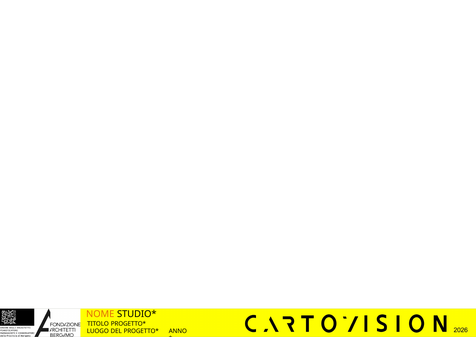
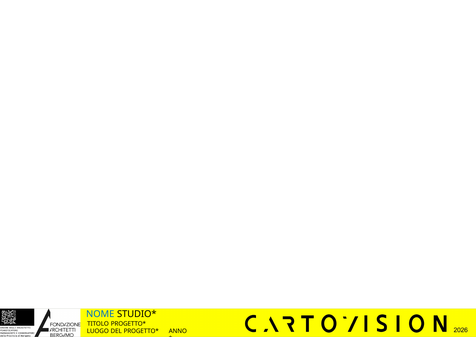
NOME colour: orange -> blue (100, 314)
